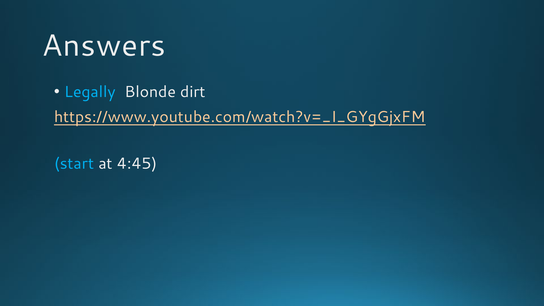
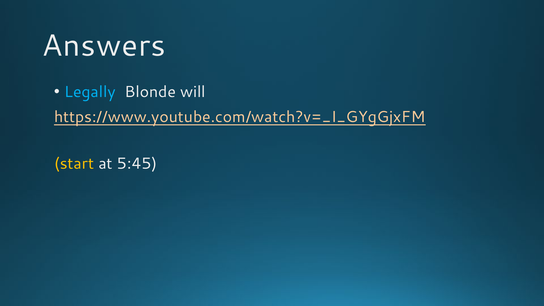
dirt: dirt -> will (193, 92)
start colour: light blue -> yellow (74, 163)
4:45: 4:45 -> 5:45 (137, 163)
